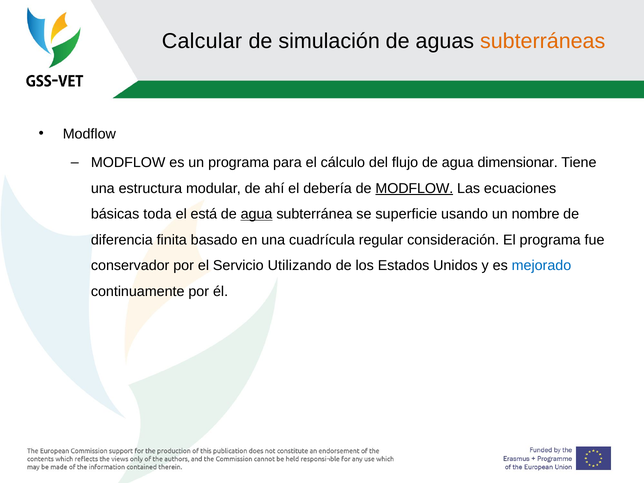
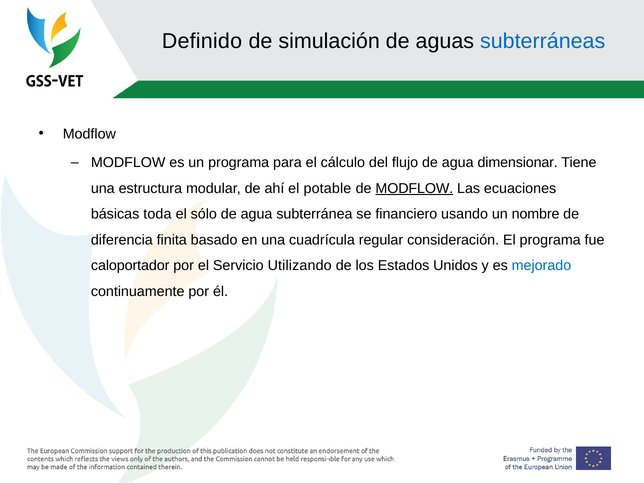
Calcular: Calcular -> Definido (202, 41)
subterráneas colour: orange -> blue (543, 41)
debería: debería -> potable (327, 188)
está: está -> sólo (204, 214)
agua underline: present -> none (257, 214)
superficie: superficie -> financiero (406, 214)
conservador: conservador -> caloportador (130, 266)
